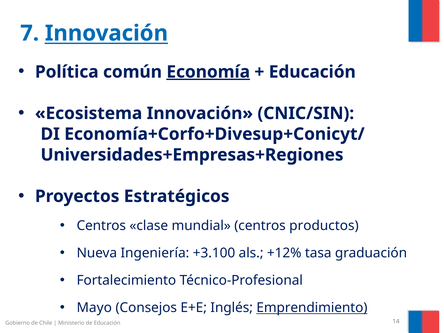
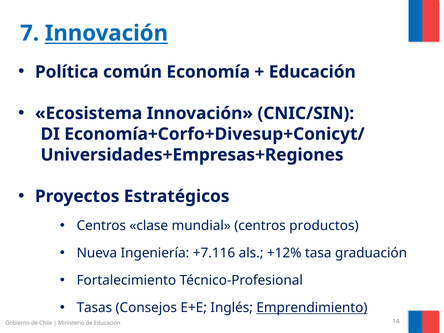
Economía underline: present -> none (208, 72)
+3.100: +3.100 -> +7.116 (214, 253)
Mayo: Mayo -> Tasas (94, 308)
